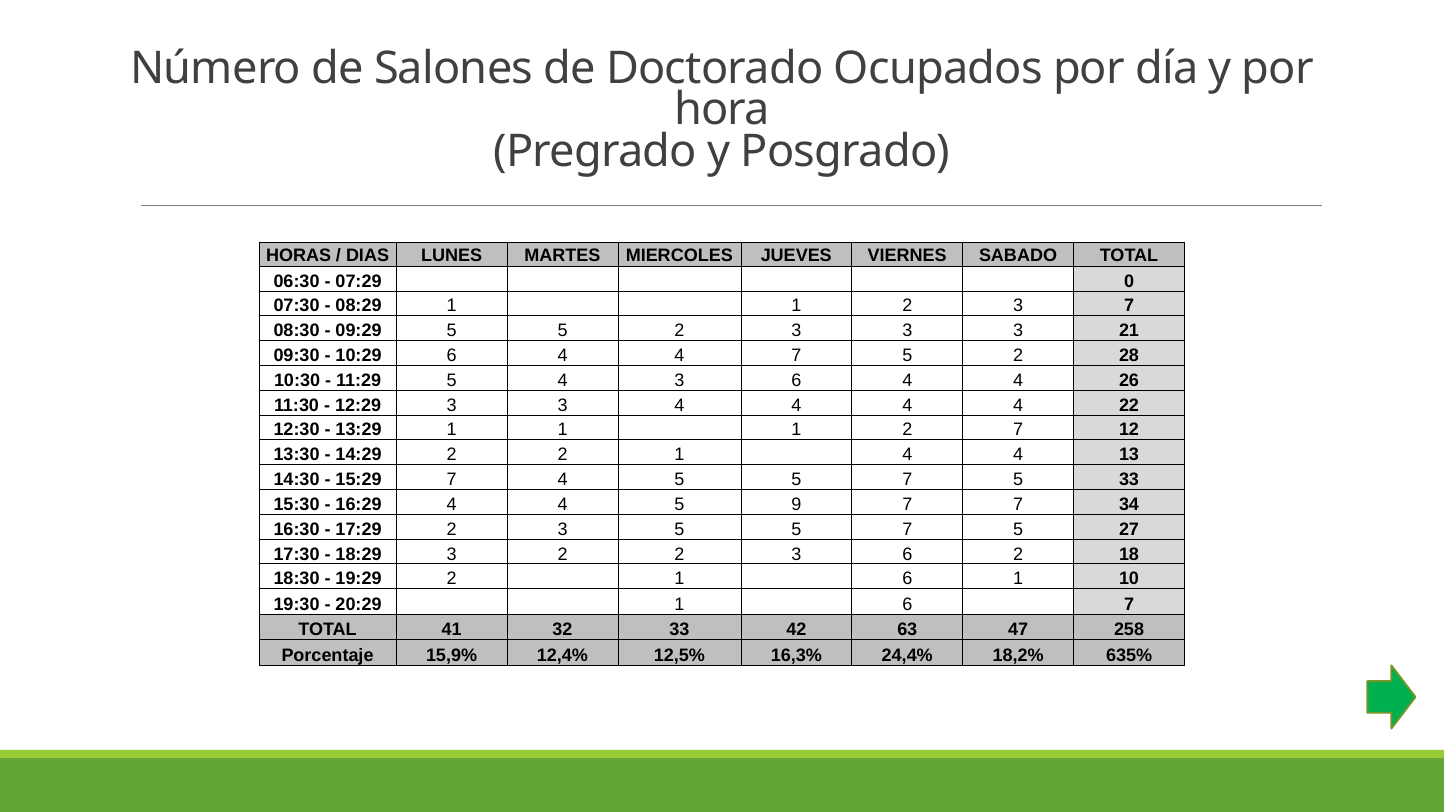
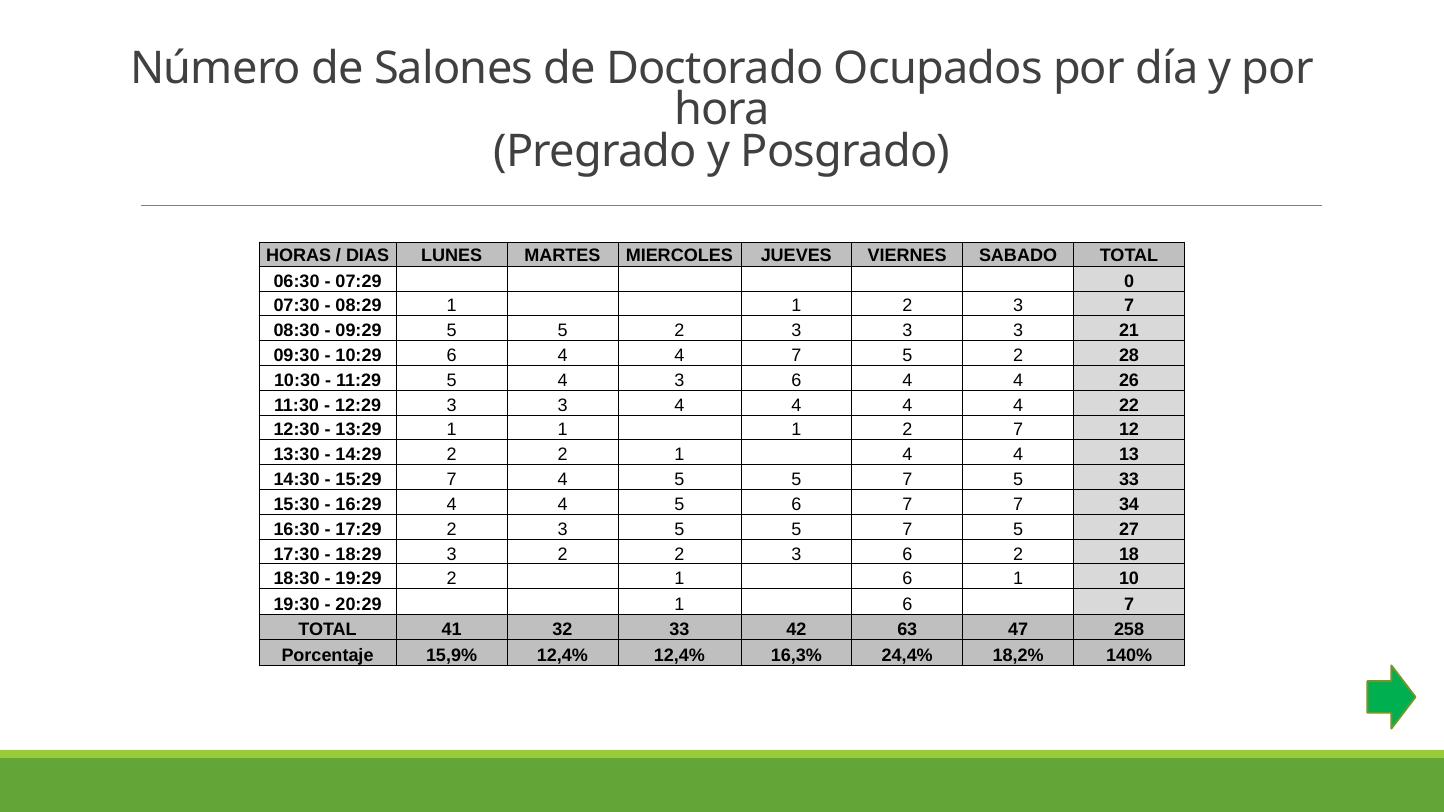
5 9: 9 -> 6 (796, 505)
12,4% 12,5%: 12,5% -> 12,4% (679, 656)
635%: 635% -> 140% (1129, 656)
